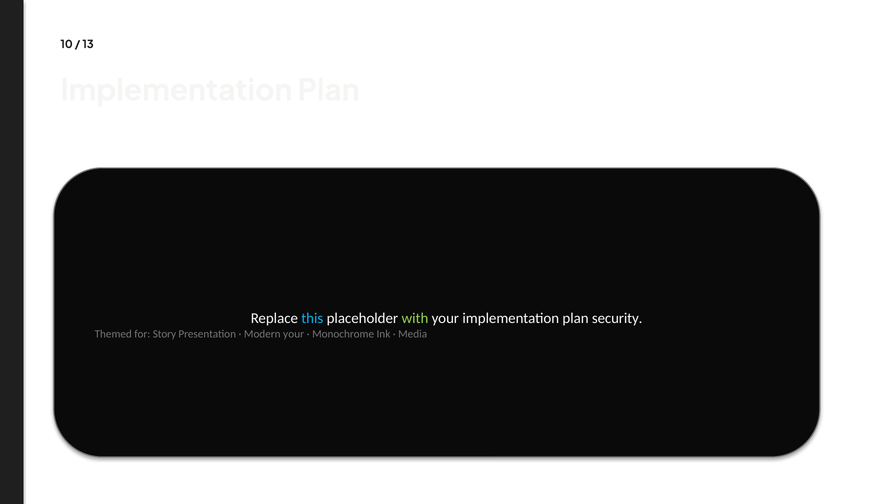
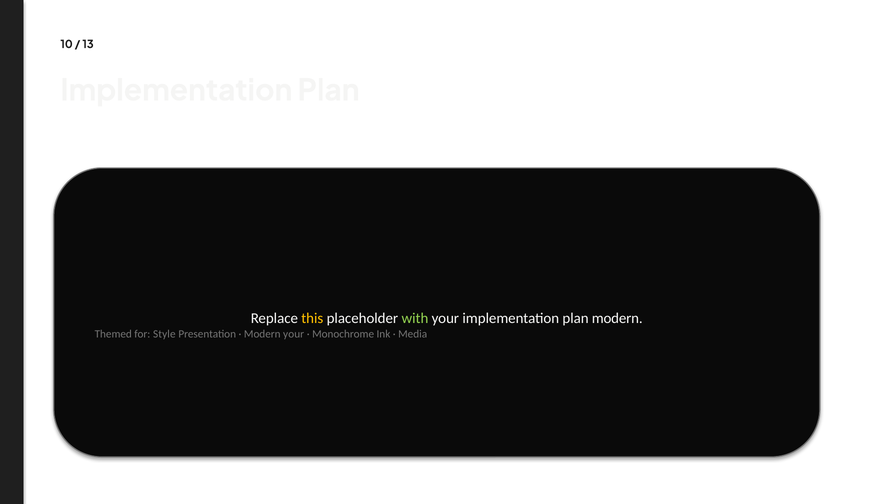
this colour: light blue -> yellow (312, 319)
plan security: security -> modern (617, 319)
Story: Story -> Style (164, 334)
